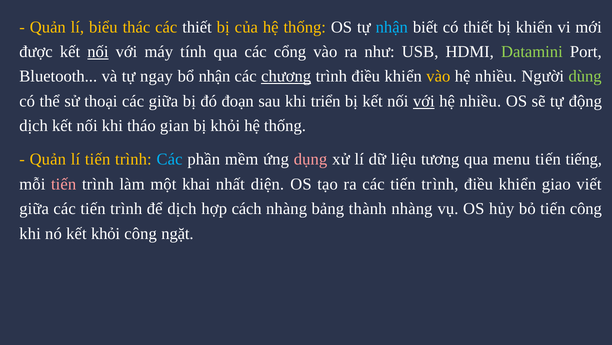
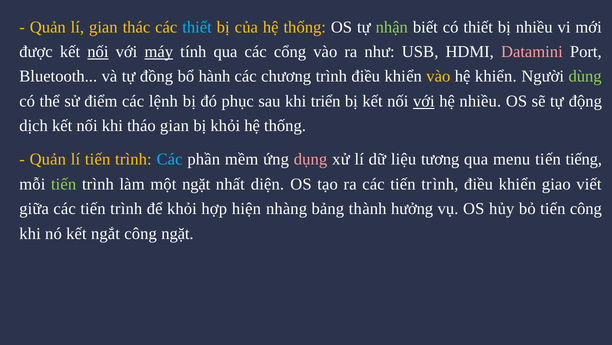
lí biểu: biểu -> gian (103, 27)
thiết colour: white -> light blue (197, 27)
nhận colour: light blue -> light green (392, 27)
bị khiển: khiển -> nhiều (534, 27)
máy underline: none -> present (159, 52)
Datamini colour: light green -> pink (532, 52)
ngay: ngay -> đồng (157, 76)
bổ nhận: nhận -> hành (214, 76)
chương underline: present -> none (286, 76)
nhiều: nhiều -> khiển (496, 76)
thoại: thoại -> điểm (101, 101)
các giữa: giữa -> lệnh (163, 101)
đoạn: đoạn -> phục (238, 101)
tiến colour: pink -> light green (64, 184)
một khai: khai -> ngặt (196, 184)
để dịch: dịch -> khỏi (182, 208)
cách: cách -> hiện (246, 208)
thành nhàng: nhàng -> hưởng (412, 208)
kết khỏi: khỏi -> ngắt (105, 233)
